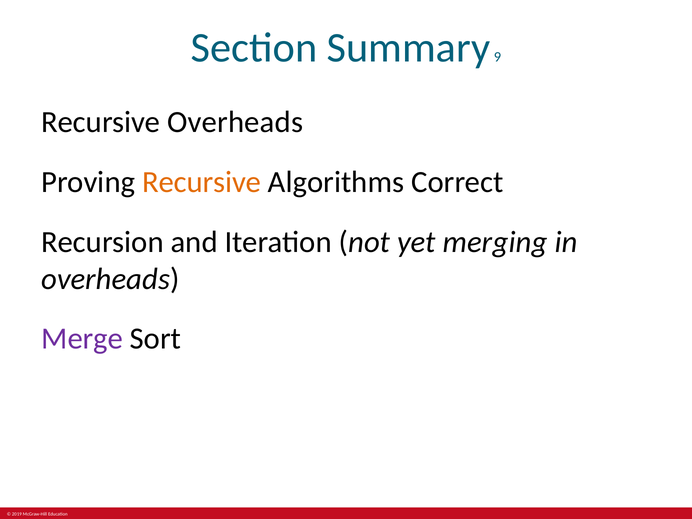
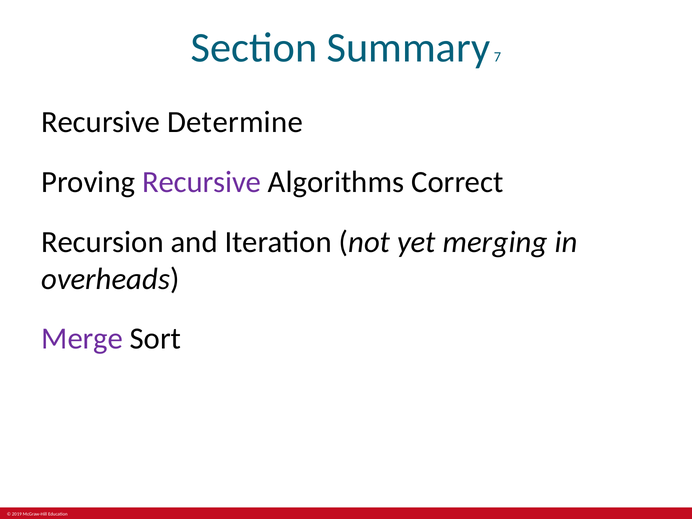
9: 9 -> 7 (498, 57)
Recursive Overheads: Overheads -> Determine (235, 122)
Recursive colour: orange -> purple (202, 182)
